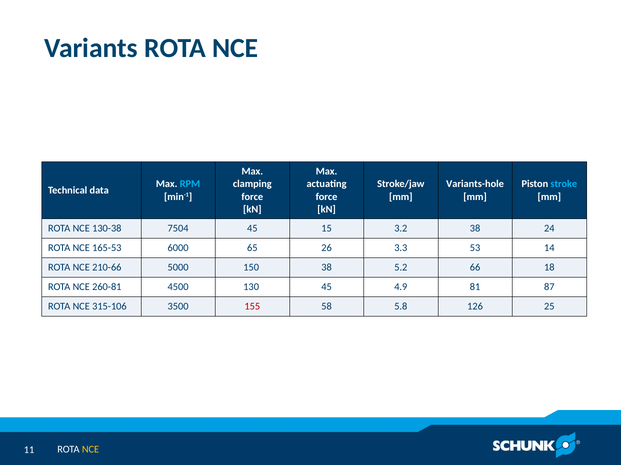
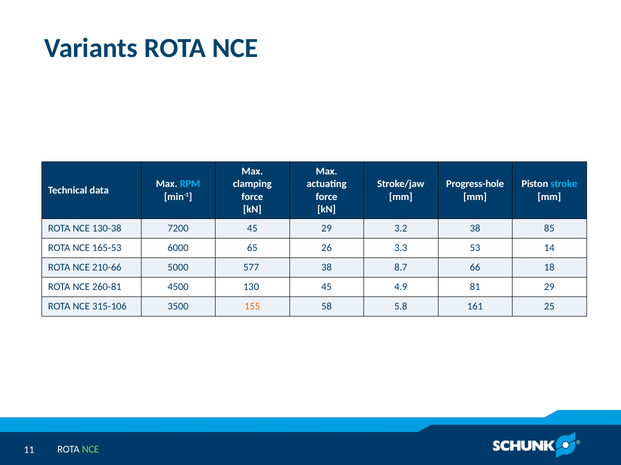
Variants-hole: Variants-hole -> Progress-hole (475, 184)
7504: 7504 -> 7200 (178, 229)
45 15: 15 -> 29 (327, 229)
24: 24 -> 85 (549, 229)
150: 150 -> 577 (251, 268)
5.2: 5.2 -> 8.7 (401, 268)
81 87: 87 -> 29 (549, 287)
155 colour: red -> orange (252, 307)
126: 126 -> 161 (475, 307)
NCE colour: yellow -> light green (91, 450)
